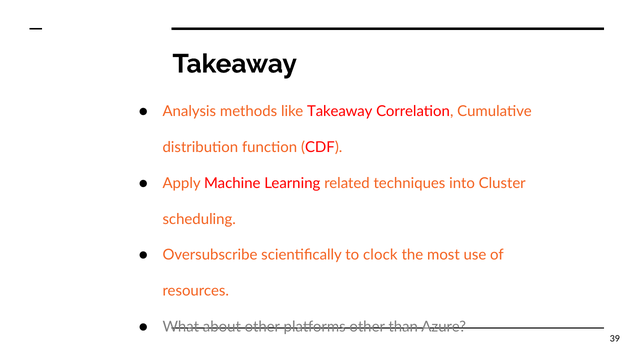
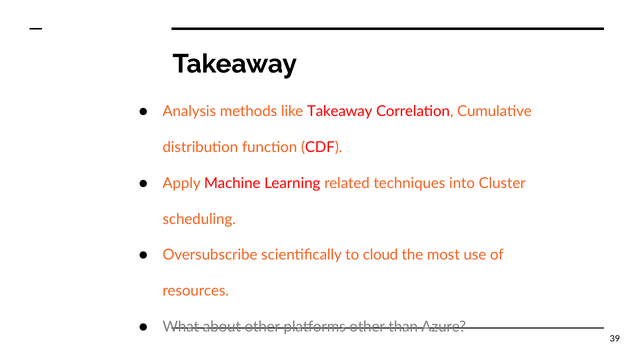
clock: clock -> cloud (380, 255)
